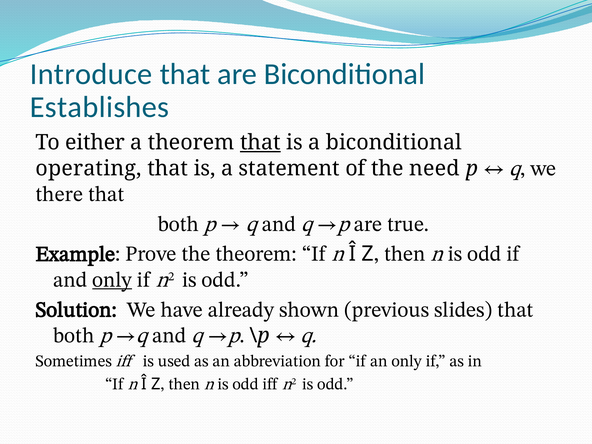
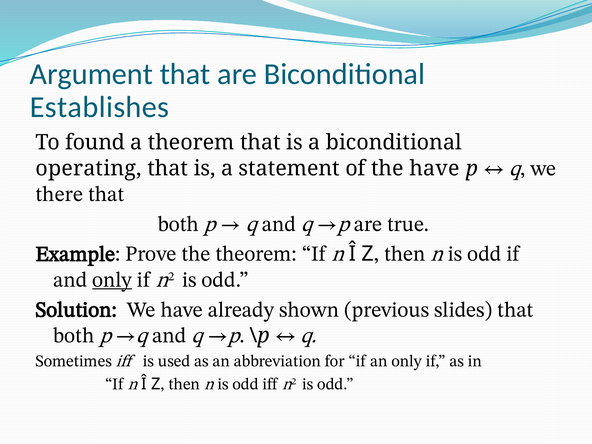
Introduce: Introduce -> Argument (91, 74)
either: either -> found (95, 143)
that underline: present -> none (260, 143)
the need: need -> have (434, 168)
